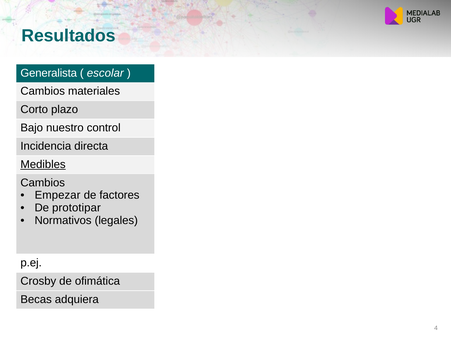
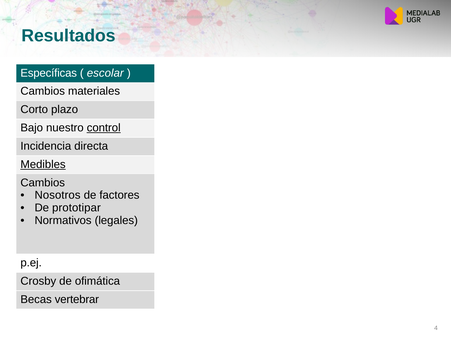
Generalista: Generalista -> Específicas (49, 73)
control underline: none -> present (104, 128)
Empezar: Empezar -> Nosotros (58, 195)
adquiera: adquiera -> vertebrar (77, 300)
